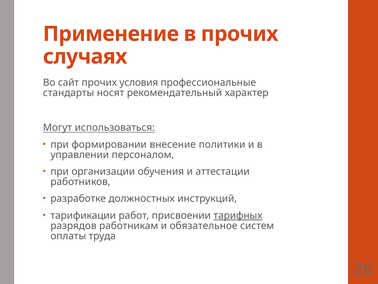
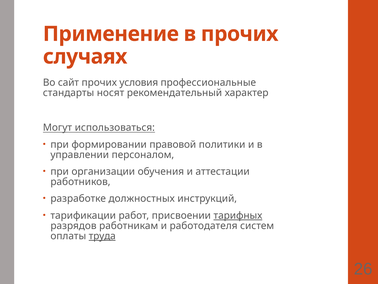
внесение: внесение -> правовой (173, 144)
обязательное: обязательное -> работодателя (204, 225)
труда underline: none -> present (102, 236)
